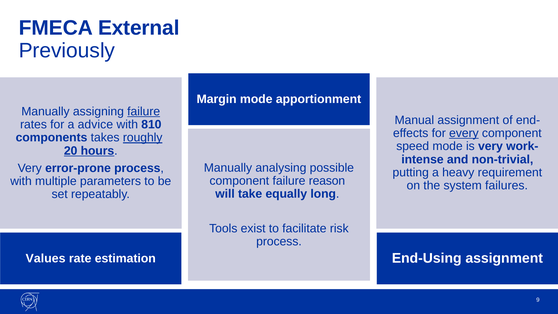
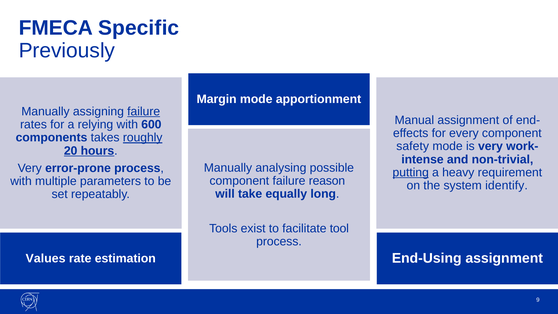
External: External -> Specific (139, 28)
advice: advice -> relying (95, 125)
810: 810 -> 600 (151, 125)
every underline: present -> none (464, 133)
speed: speed -> safety (413, 146)
putting underline: none -> present (411, 172)
failures: failures -> identify (506, 185)
risk: risk -> tool (339, 228)
